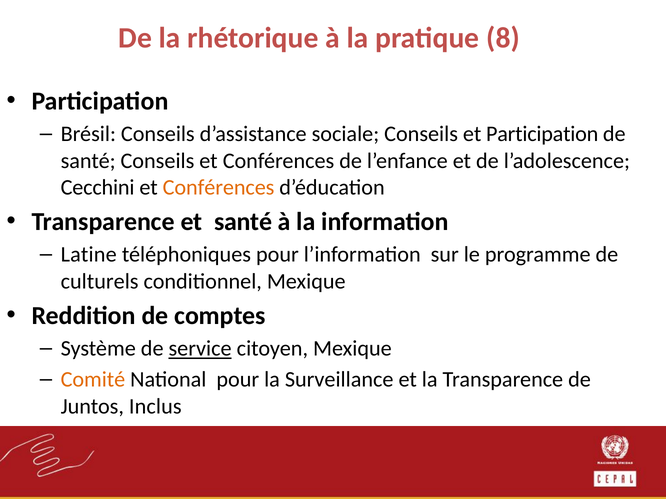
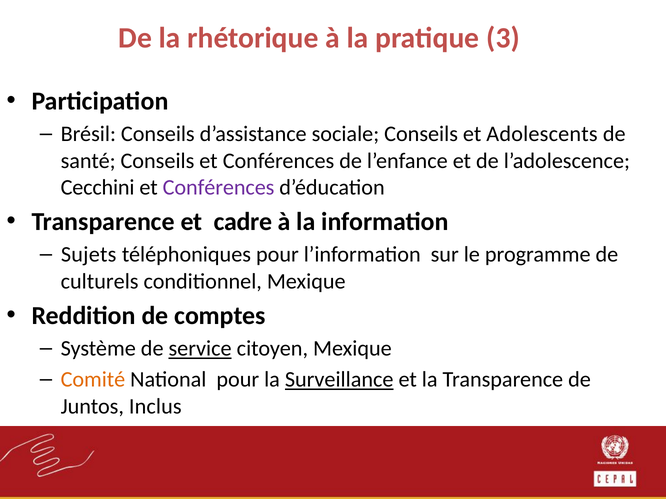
8: 8 -> 3 (503, 38)
et Participation: Participation -> Adolescents (542, 134)
Conférences colour: orange -> purple (219, 188)
et santé: santé -> cadre (243, 222)
Latine: Latine -> Sujets (89, 255)
Surveillance underline: none -> present (339, 380)
